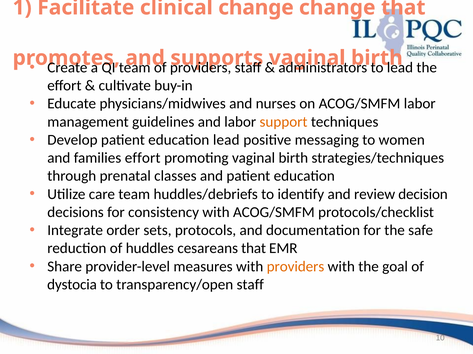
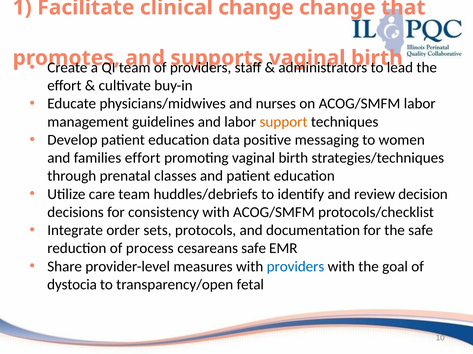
education lead: lead -> data (226, 140)
huddles: huddles -> process (150, 249)
cesareans that: that -> safe (254, 249)
providers colour: orange -> blue (295, 267)
transparency/open staff: staff -> fetal (250, 285)
